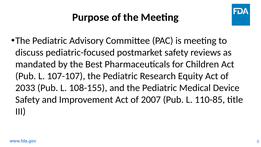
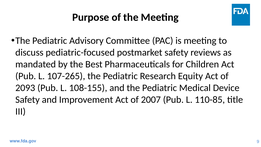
107-107: 107-107 -> 107-265 (66, 76)
2033: 2033 -> 2093 (25, 88)
